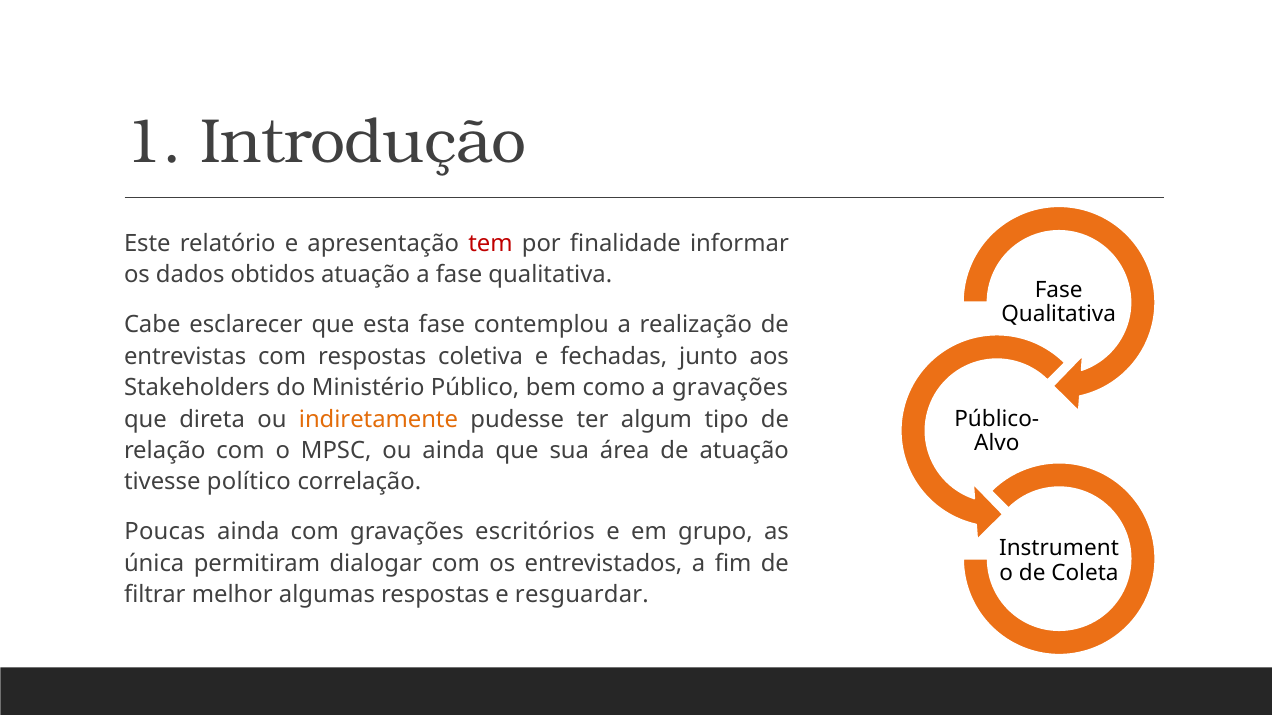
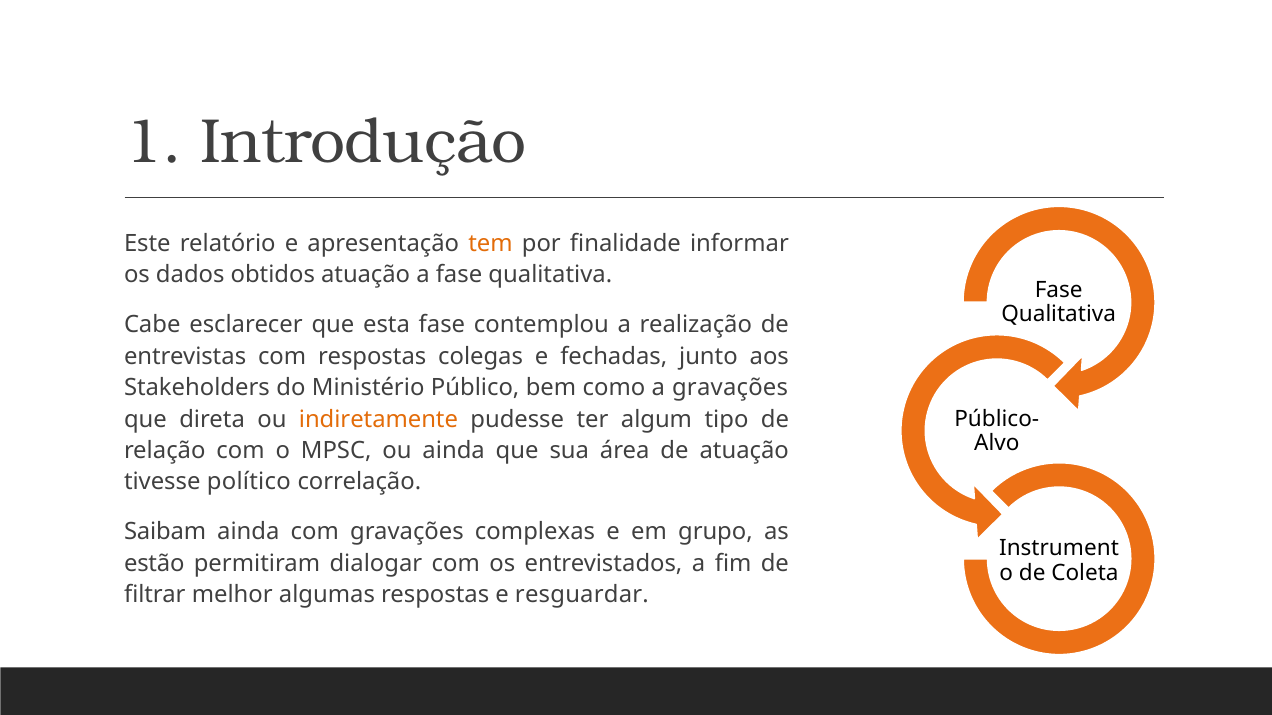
tem colour: red -> orange (490, 244)
coletiva: coletiva -> colegas (481, 357)
Poucas: Poucas -> Saibam (165, 532)
escritórios: escritórios -> complexas (535, 532)
única: única -> estão (154, 564)
